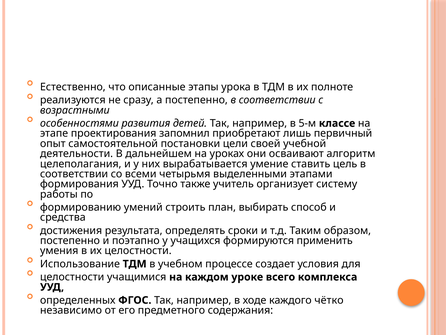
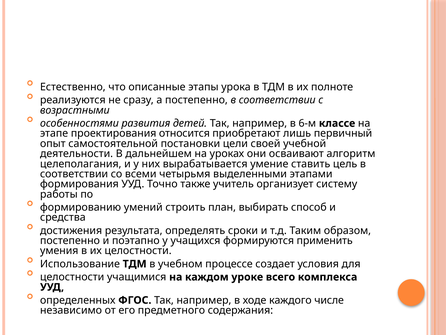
5-м: 5-м -> 6-м (307, 123)
запомнил: запомнил -> относится (184, 133)
чётко: чётко -> числе (329, 300)
